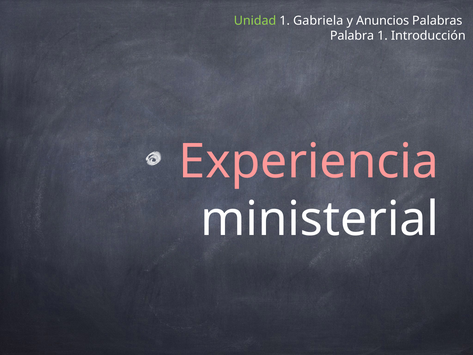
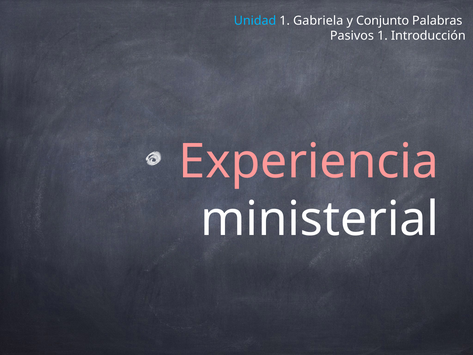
Unidad colour: light green -> light blue (255, 21)
Anuncios: Anuncios -> Conjunto (383, 21)
Palabra: Palabra -> Pasivos (352, 36)
